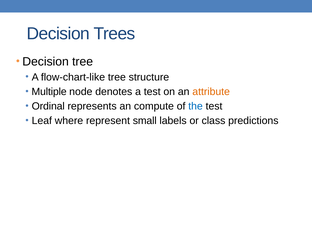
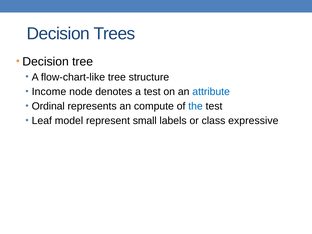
Multiple: Multiple -> Income (49, 92)
attribute colour: orange -> blue (211, 92)
where: where -> model (69, 121)
predictions: predictions -> expressive (253, 121)
